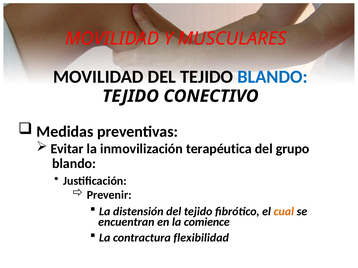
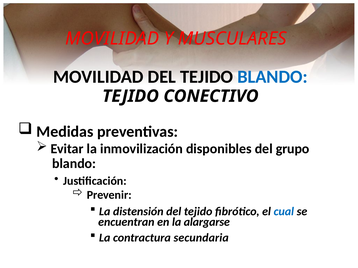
terapéutica: terapéutica -> disponibles (219, 149)
cual colour: orange -> blue (284, 212)
comience: comience -> alargarse (207, 222)
flexibilidad: flexibilidad -> secundaria (201, 238)
